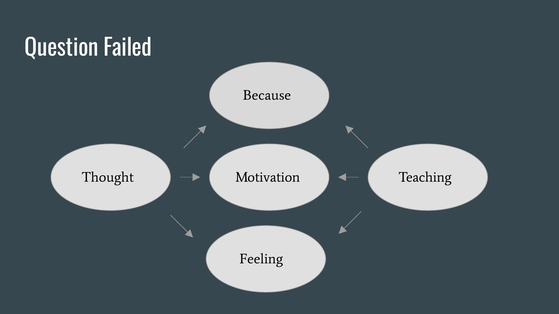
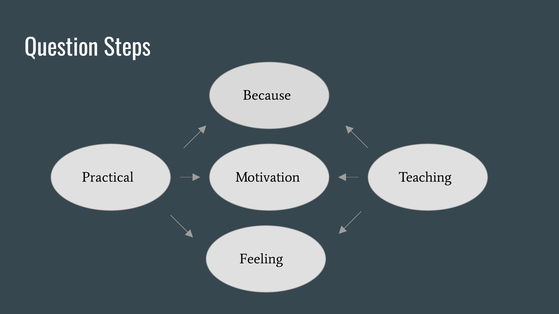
Failed: Failed -> Steps (127, 48)
Thought: Thought -> Practical (108, 177)
